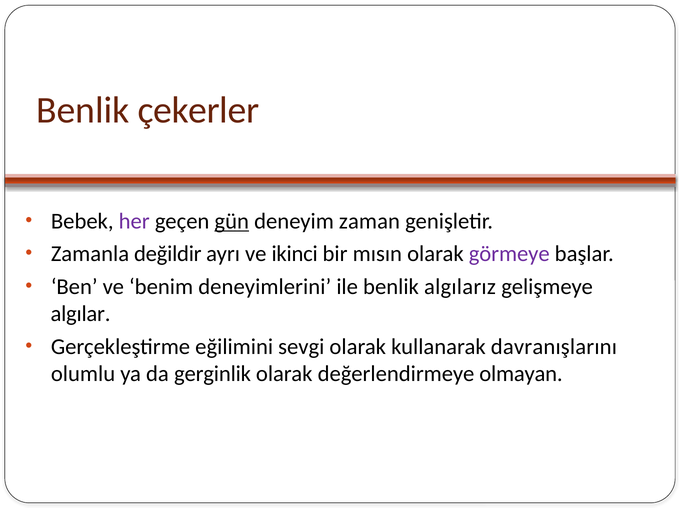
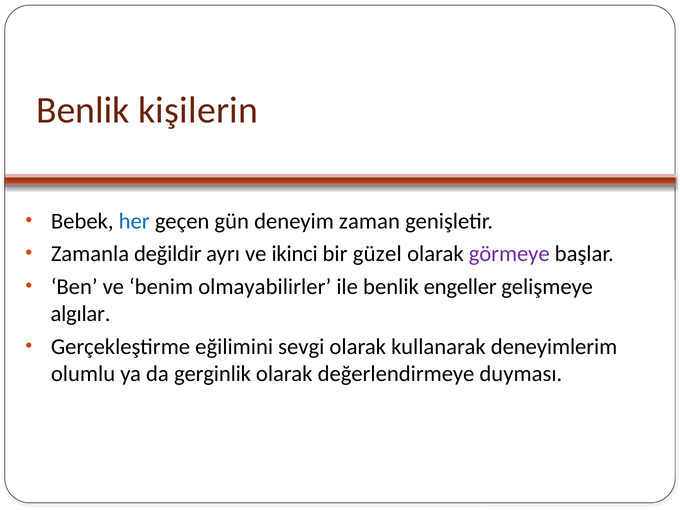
çekerler: çekerler -> kişilerin (198, 110)
her colour: purple -> blue (134, 221)
gün underline: present -> none (232, 221)
mısın: mısın -> güzel (377, 254)
deneyimlerini: deneyimlerini -> olmayabilirler (265, 287)
algılarız: algılarız -> engeller (460, 287)
davranışlarını: davranışlarını -> deneyimlerim (554, 347)
olmayan: olmayan -> duyması (521, 374)
